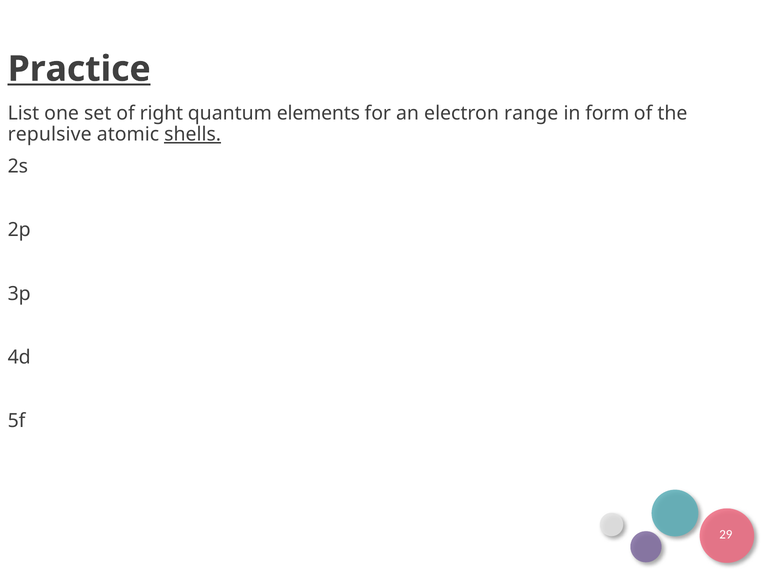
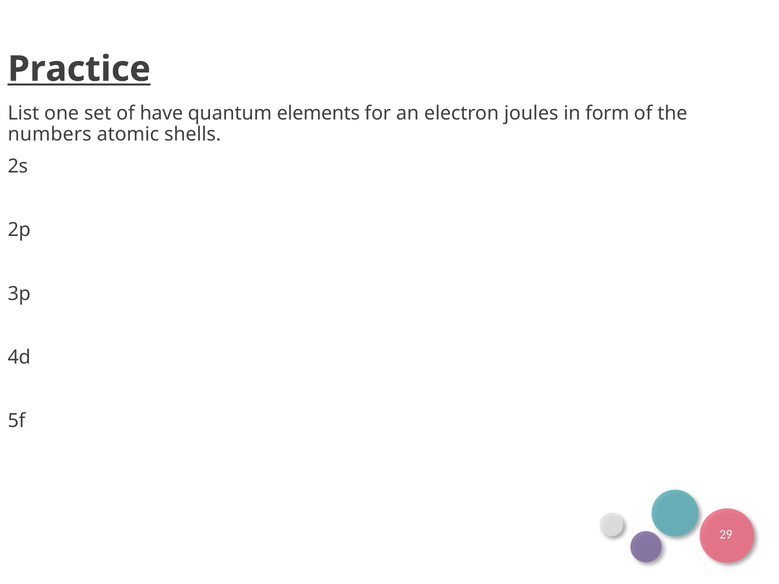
right: right -> have (161, 113)
range: range -> joules (531, 113)
repulsive: repulsive -> numbers (50, 134)
shells underline: present -> none (193, 134)
